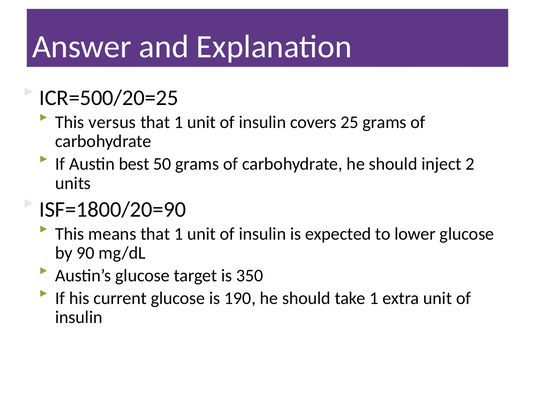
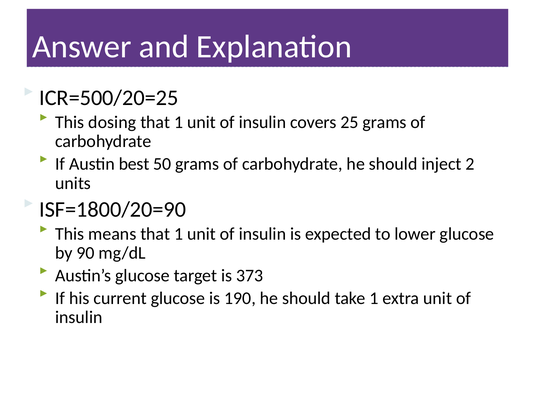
versus: versus -> dosing (112, 122)
350: 350 -> 373 (250, 276)
